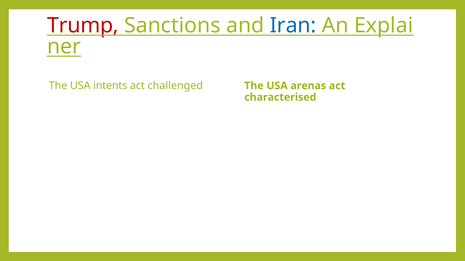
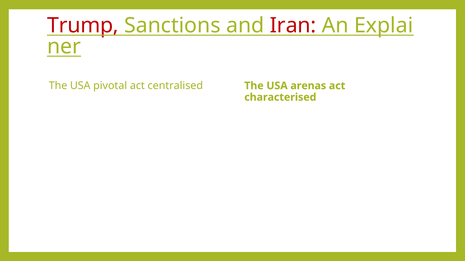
Iran colour: blue -> red (293, 26)
intents: intents -> pivotal (110, 86)
challenged: challenged -> centralised (175, 86)
